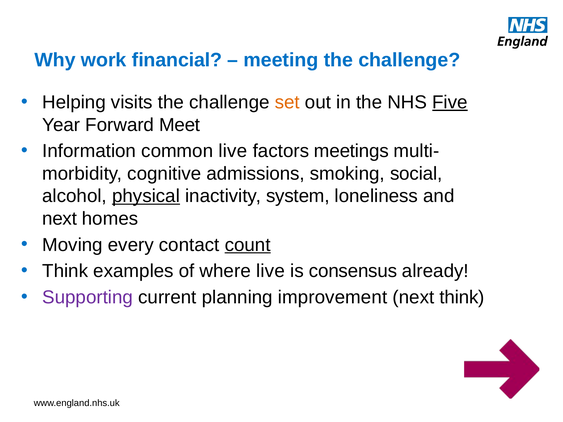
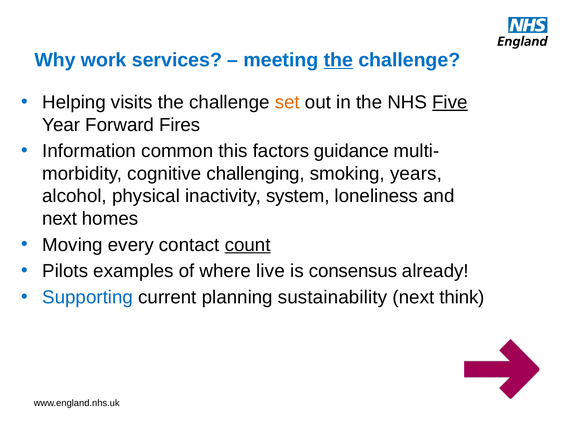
financial: financial -> services (177, 60)
the underline: none -> present (338, 60)
Meet: Meet -> Fires (180, 125)
common live: live -> this (233, 151)
meetings: meetings -> guidance (351, 151)
admissions: admissions -> challenging (256, 174)
social: social -> years (416, 174)
physical underline: present -> none (146, 196)
Think: Think -> Pilots (65, 271)
Supporting colour: purple -> blue (88, 298)
improvement: improvement -> sustainability (333, 298)
